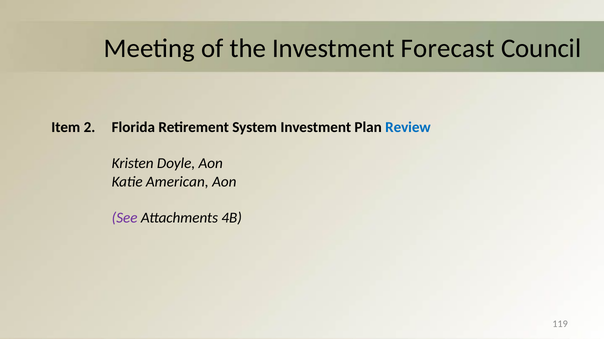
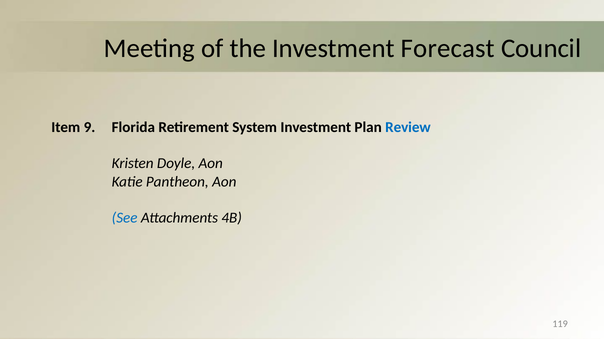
2: 2 -> 9 (89, 128)
American: American -> Pantheon (177, 182)
See colour: purple -> blue (125, 218)
